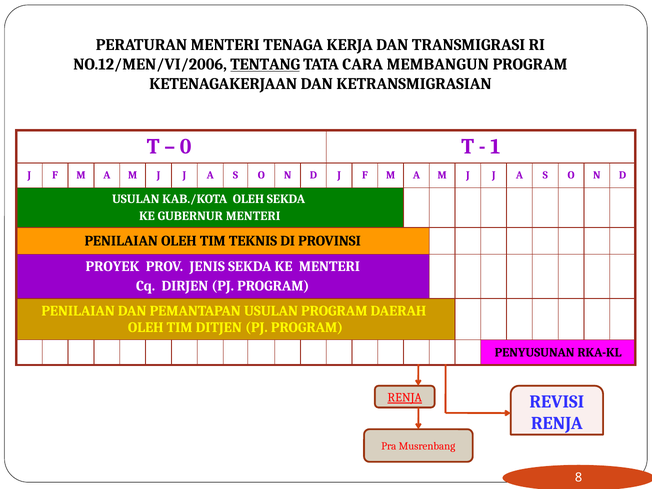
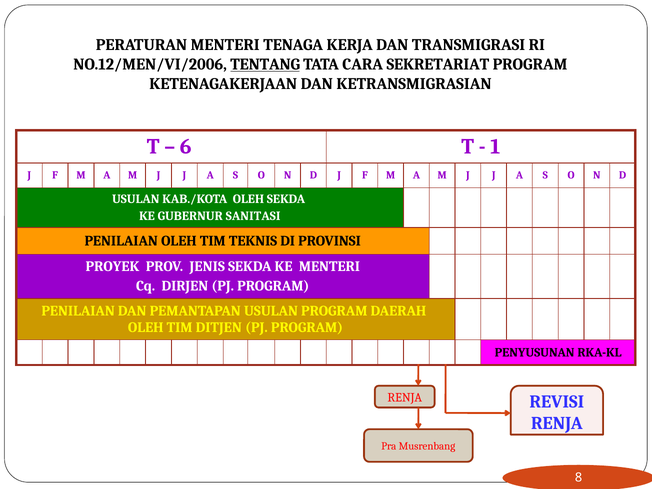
MEMBANGUN: MEMBANGUN -> SEKRETARIAT (438, 64)
0: 0 -> 6 (186, 147)
GUBERNUR MENTERI: MENTERI -> SANITASI (253, 216)
RENJA underline: present -> none (405, 397)
